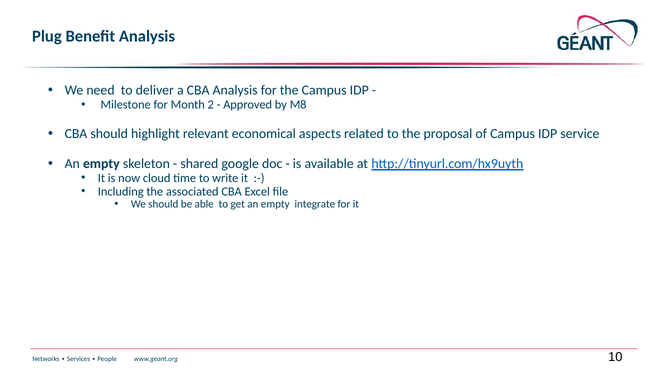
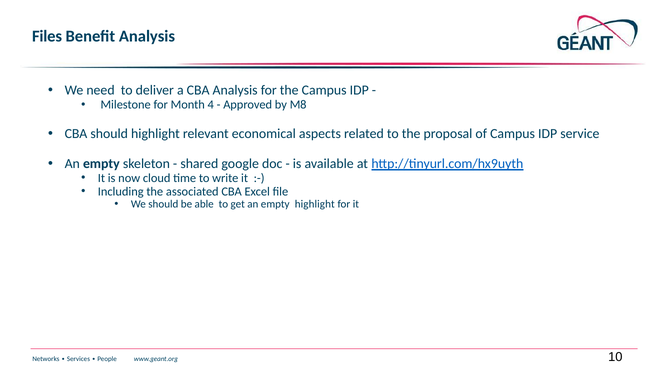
Plug: Plug -> Files (47, 36)
2: 2 -> 4 (211, 105)
empty integrate: integrate -> highlight (315, 204)
